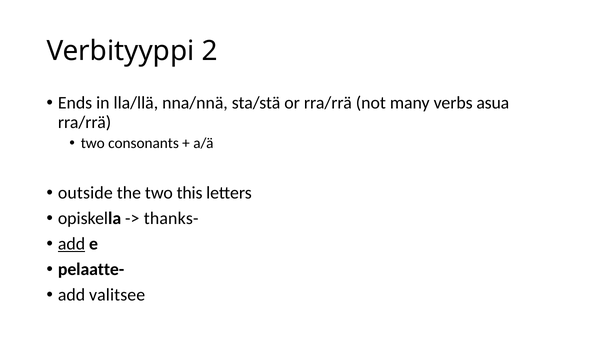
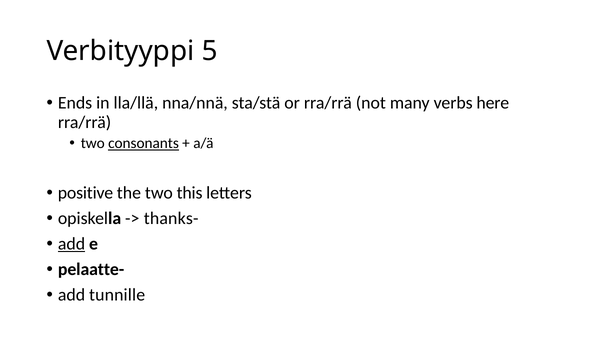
2: 2 -> 5 (210, 51)
asua: asua -> here (493, 103)
consonants underline: none -> present (143, 143)
outside: outside -> positive (86, 193)
valitsee: valitsee -> tunnille (117, 295)
